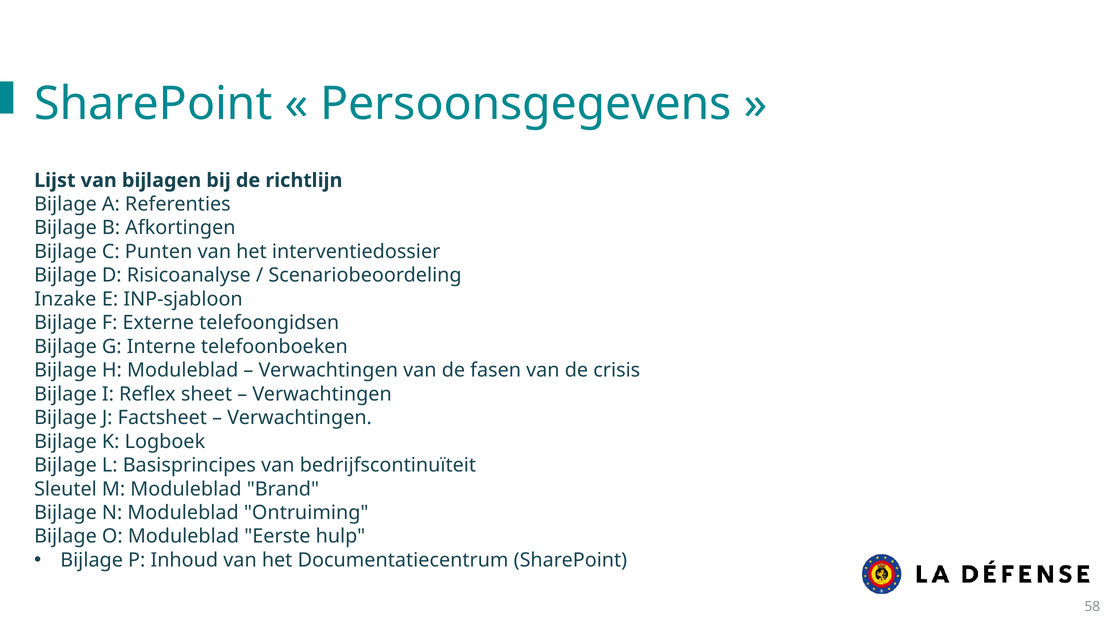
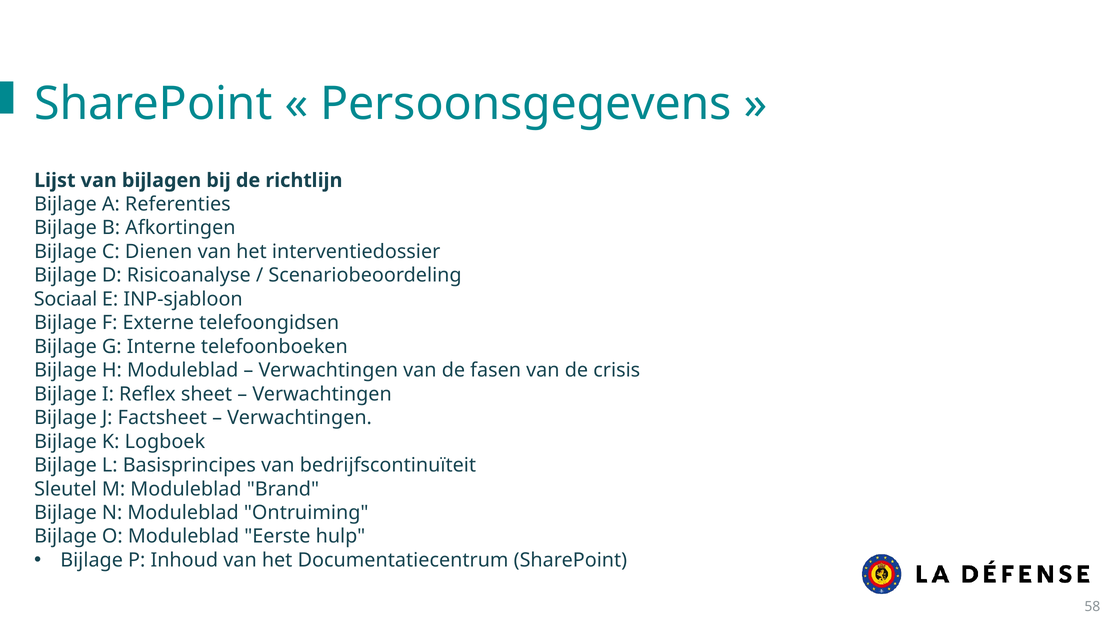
Punten: Punten -> Dienen (159, 252)
Inzake: Inzake -> Sociaal (66, 299)
